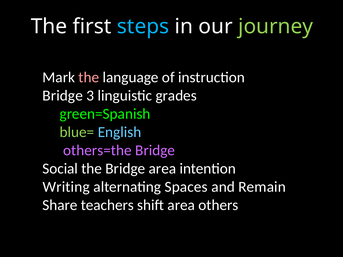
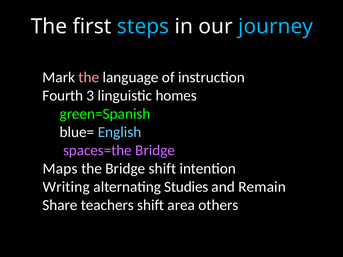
journey colour: light green -> light blue (276, 26)
Bridge: Bridge -> Fourth (63, 96)
grades: grades -> homes (176, 96)
blue= colour: light green -> white (77, 132)
others=the: others=the -> spaces=the (97, 151)
Social: Social -> Maps (60, 169)
Bridge area: area -> shift (162, 169)
Spaces: Spaces -> Studies (186, 187)
